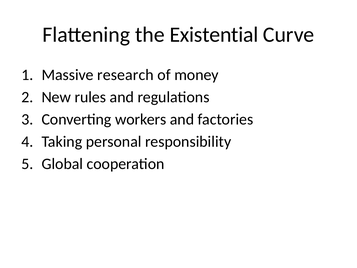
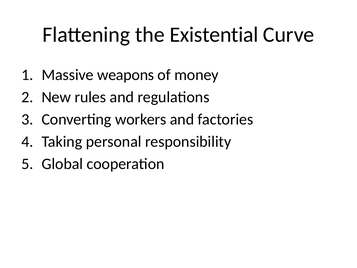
research: research -> weapons (126, 75)
